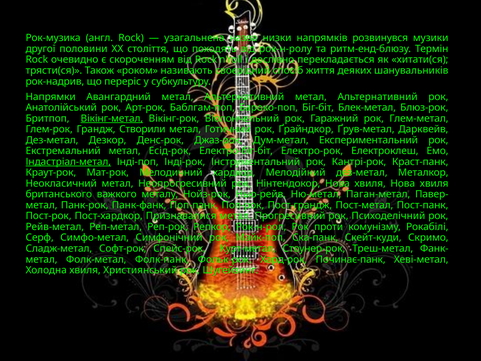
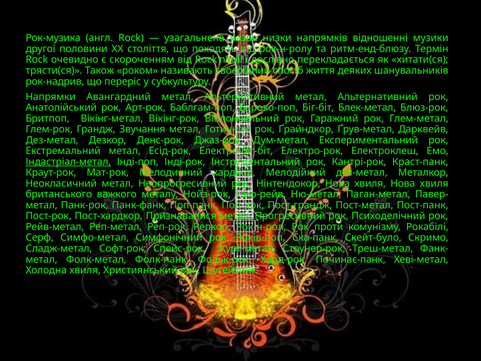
розвинувся: розвинувся -> відношенні (380, 38)
Вікінг-метал underline: present -> none (112, 118)
Створили: Створили -> Звучання (142, 129)
Майк-поп: Майк-поп -> Років-поп (261, 238)
Скейт-куди: Скейт-куди -> Скейт-було (373, 238)
